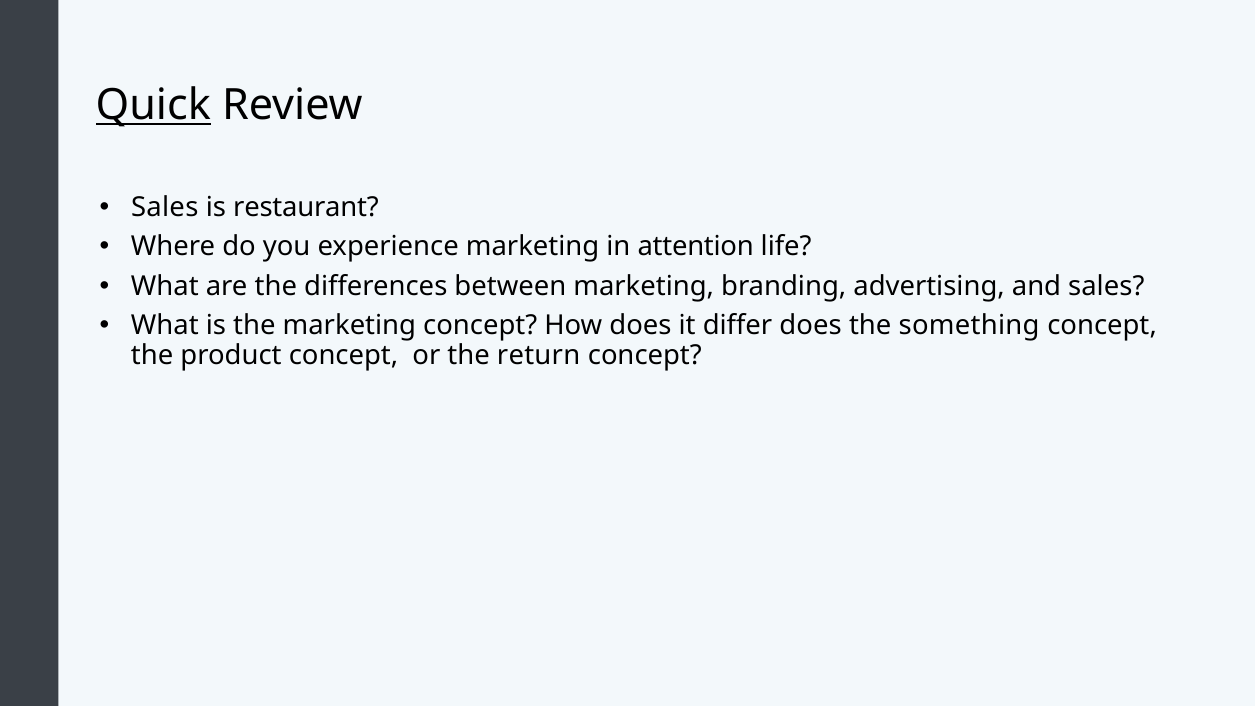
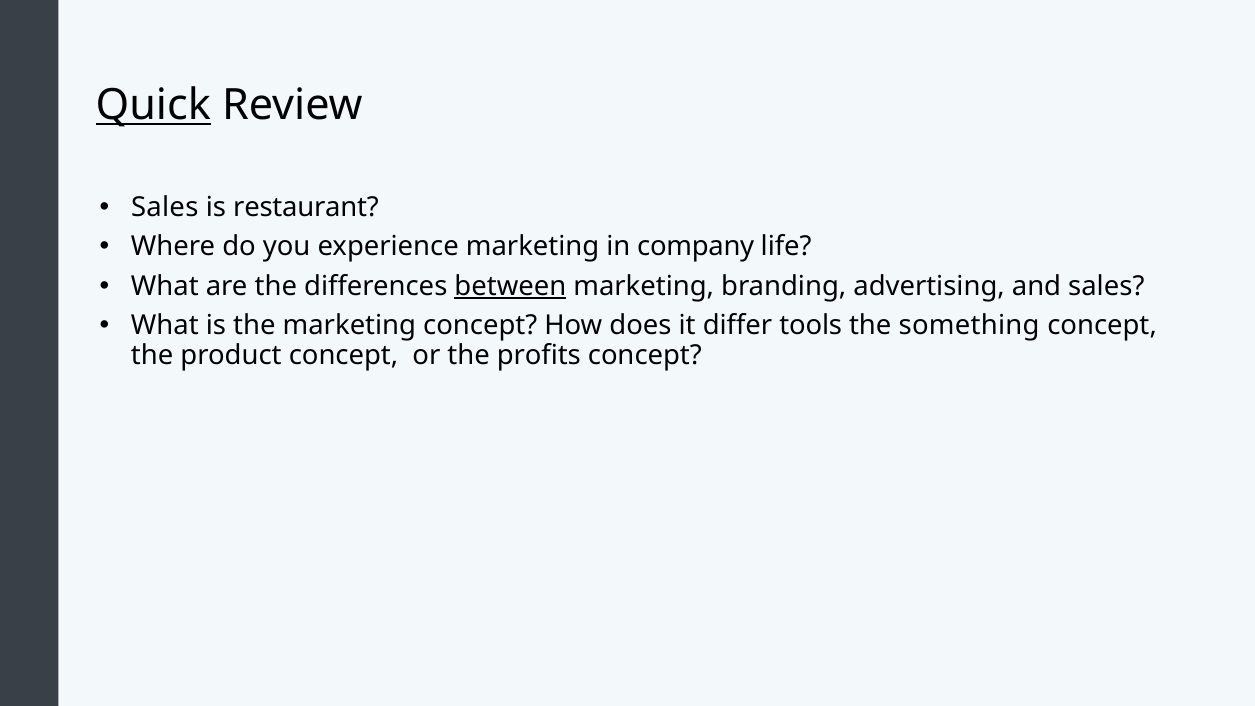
attention: attention -> company (696, 247)
between underline: none -> present (510, 286)
differ does: does -> tools (811, 326)
return: return -> profits (539, 355)
